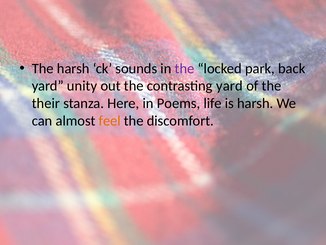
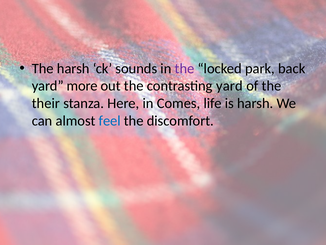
unity: unity -> more (82, 86)
Poems: Poems -> Comes (179, 103)
feel colour: orange -> blue (110, 121)
